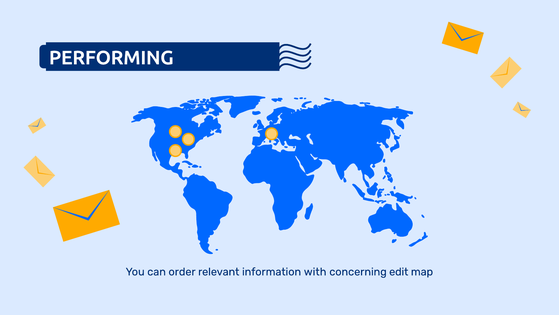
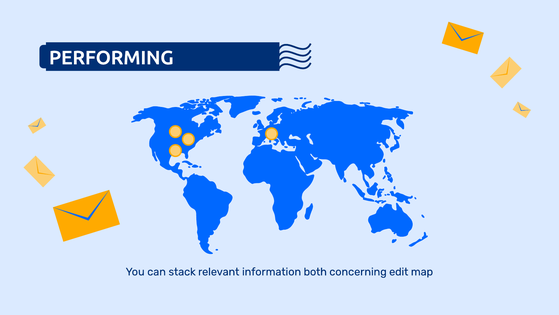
order: order -> stack (182, 271)
with: with -> both (315, 271)
